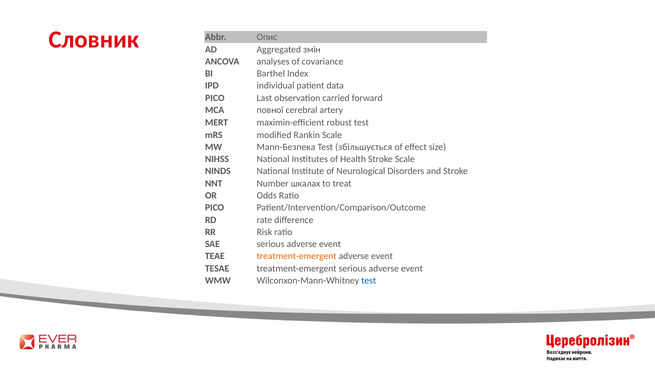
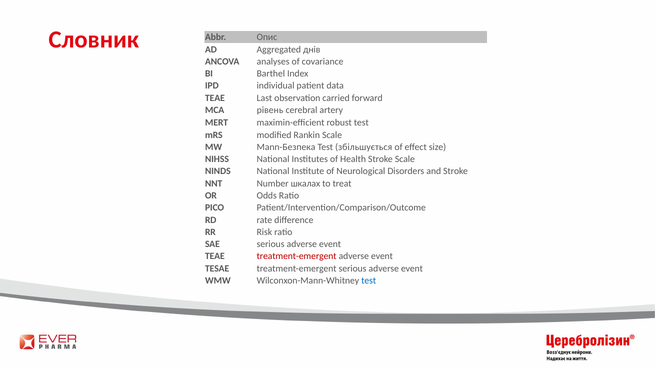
змін: змін -> днів (312, 49)
PICO: PICO -> TEAE (215, 98)
повної: повної -> рівень (270, 110)
treatment-emergent colour: orange -> red (297, 257)
